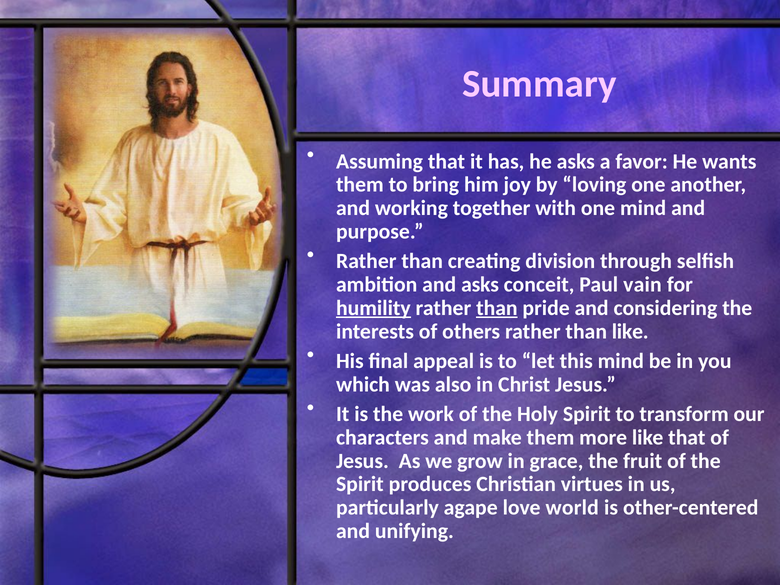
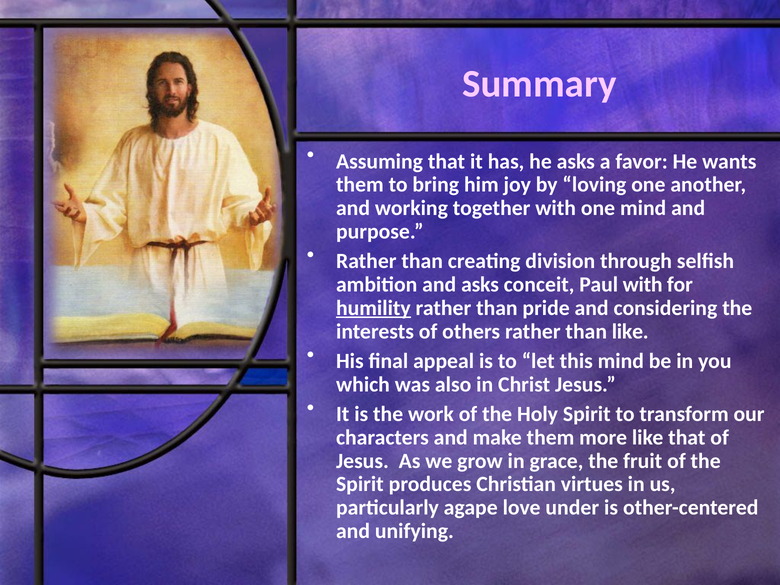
Paul vain: vain -> with (643, 285)
than underline: present -> none (497, 308)
world: world -> under (572, 508)
